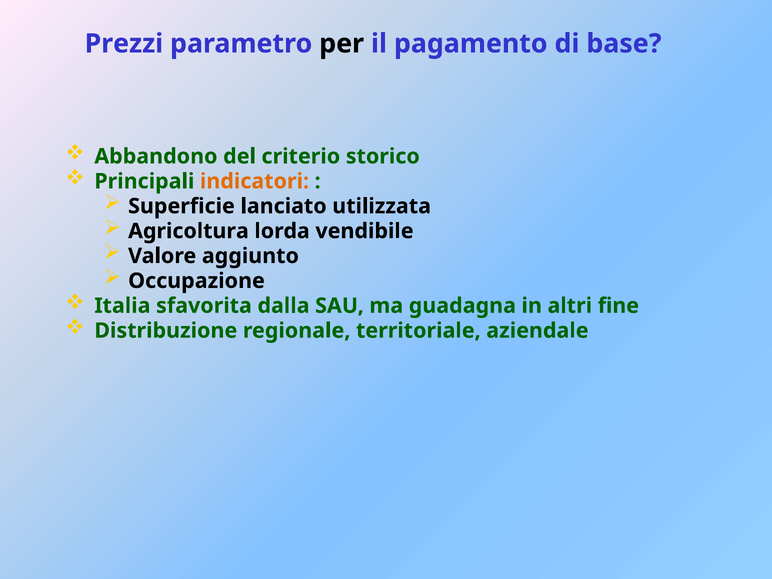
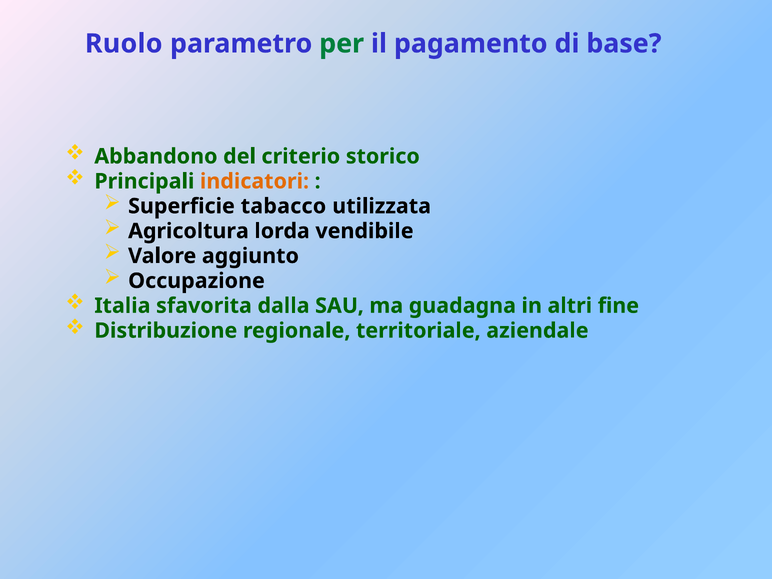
Prezzi: Prezzi -> Ruolo (124, 44)
per colour: black -> green (342, 44)
lanciato: lanciato -> tabacco (283, 206)
